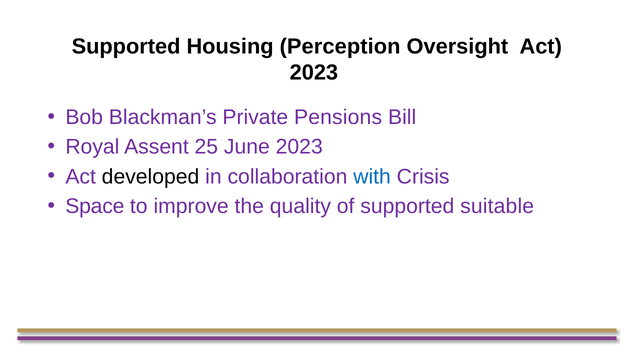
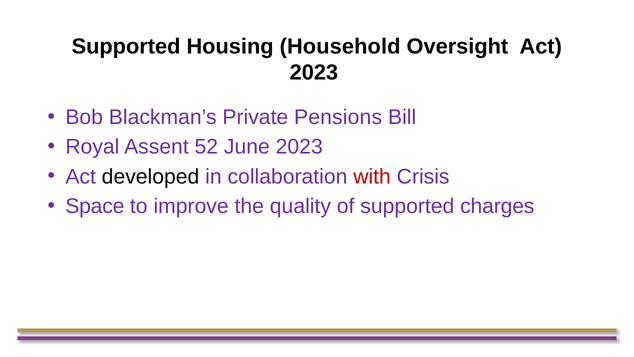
Perception: Perception -> Household (340, 46)
25: 25 -> 52 (206, 147)
with colour: blue -> red (372, 176)
suitable: suitable -> charges (497, 206)
